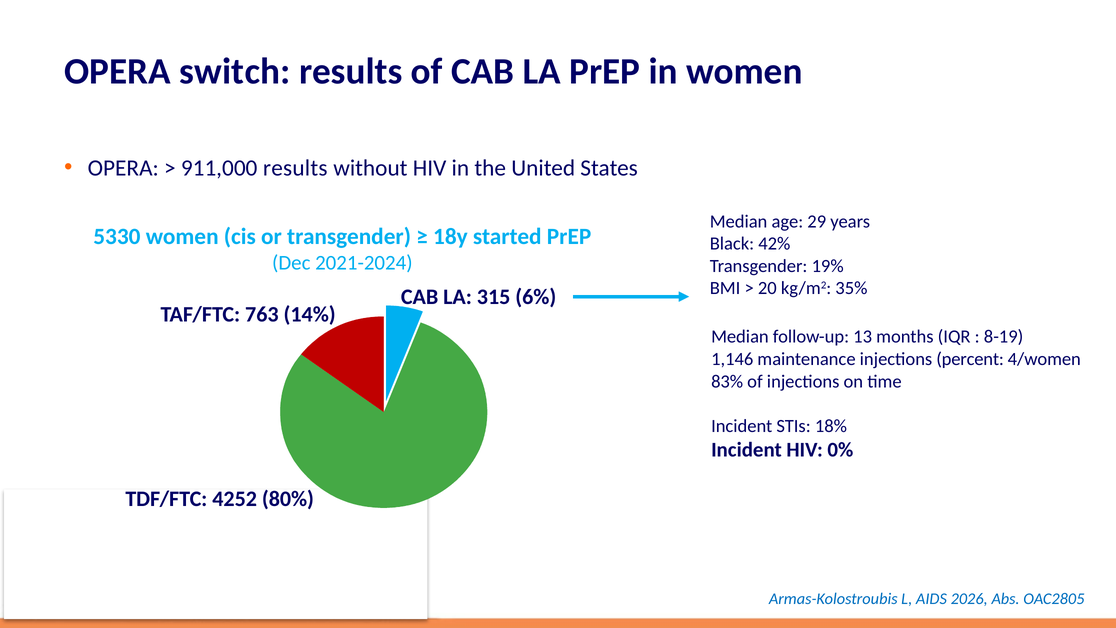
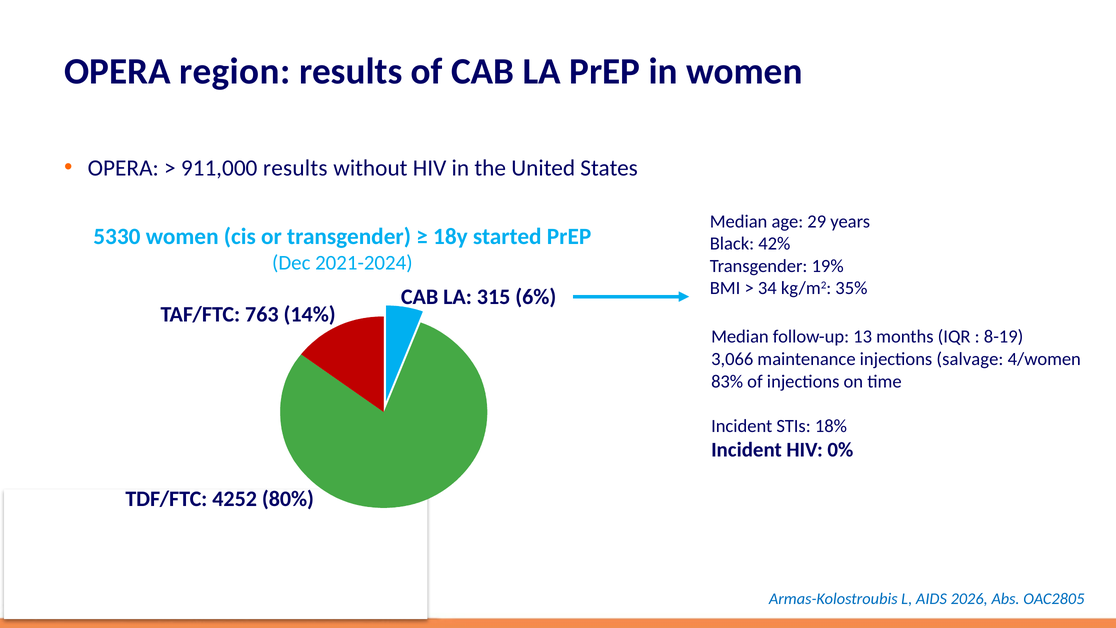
switch: switch -> region (235, 71)
20: 20 -> 34 (767, 288)
1,146: 1,146 -> 3,066 (732, 359)
percent: percent -> salvage (970, 359)
